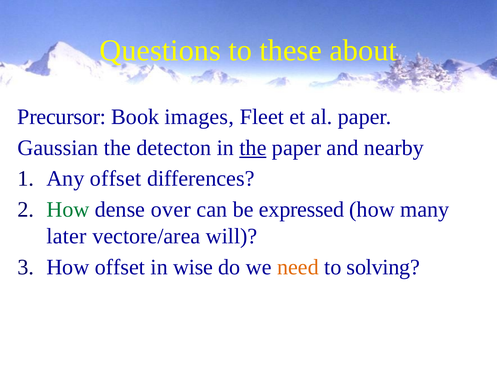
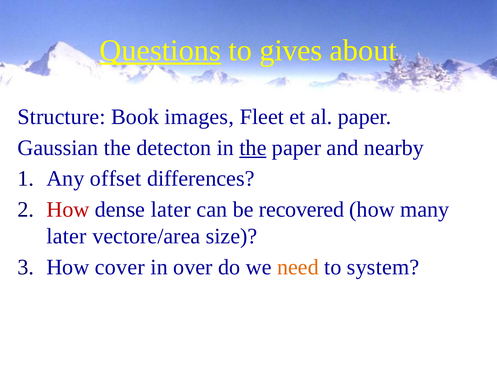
Questions underline: none -> present (160, 51)
these: these -> gives (291, 51)
Precursor: Precursor -> Structure (61, 117)
How colour: green -> red (68, 209)
dense over: over -> later (171, 209)
expressed: expressed -> recovered (302, 209)
will: will -> size (232, 236)
How offset: offset -> cover (120, 267)
wise: wise -> over (193, 267)
solving: solving -> system (383, 267)
